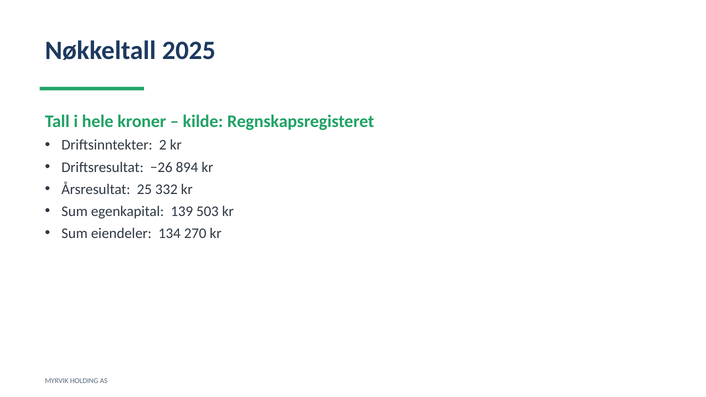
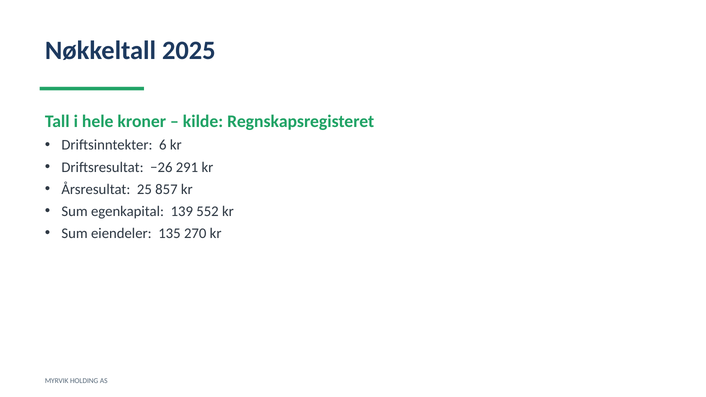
2: 2 -> 6 (163, 145)
894: 894 -> 291 (187, 167)
332: 332 -> 857 (166, 189)
503: 503 -> 552 (208, 211)
134: 134 -> 135 (169, 233)
